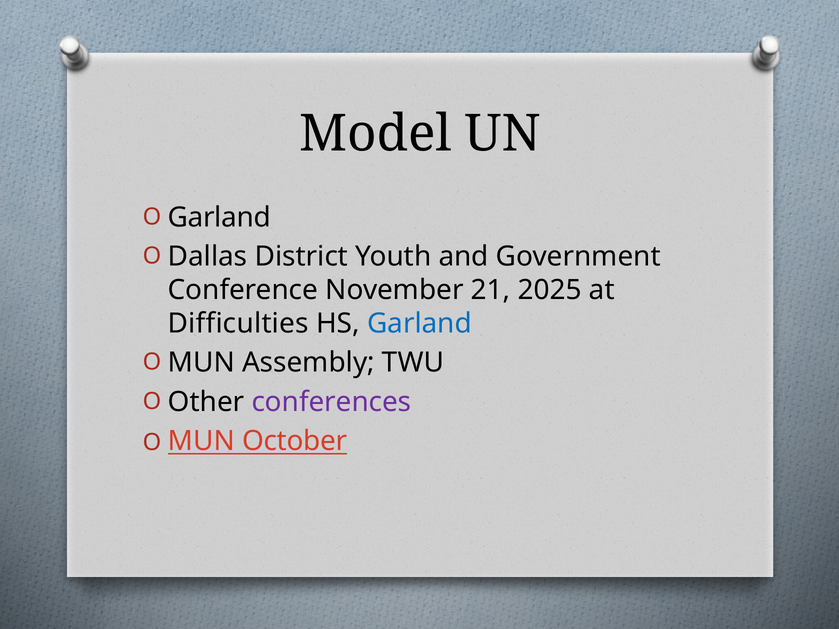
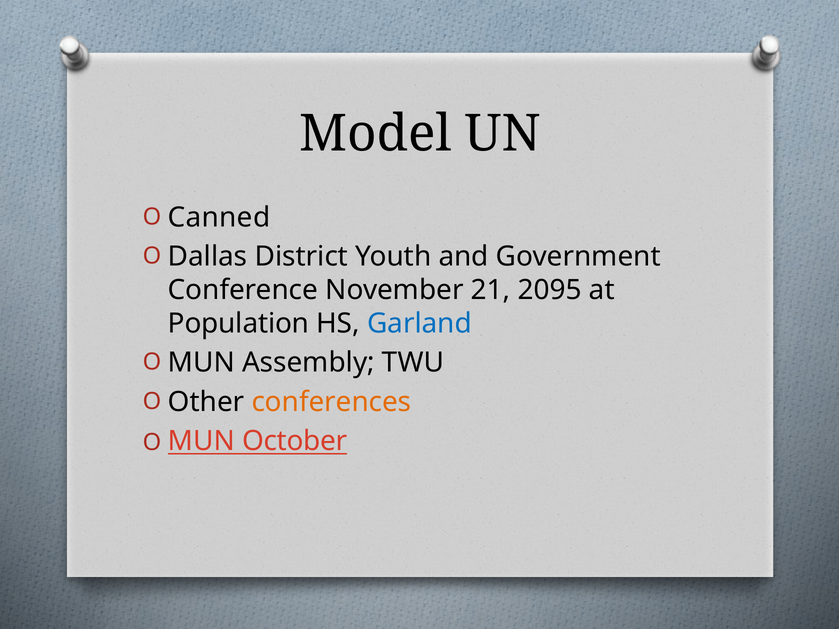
Garland: Garland -> Canned (219, 217)
2025: 2025 -> 2095 (550, 290)
Difficulties: Difficulties -> Population (238, 324)
conferences colour: purple -> orange (331, 402)
